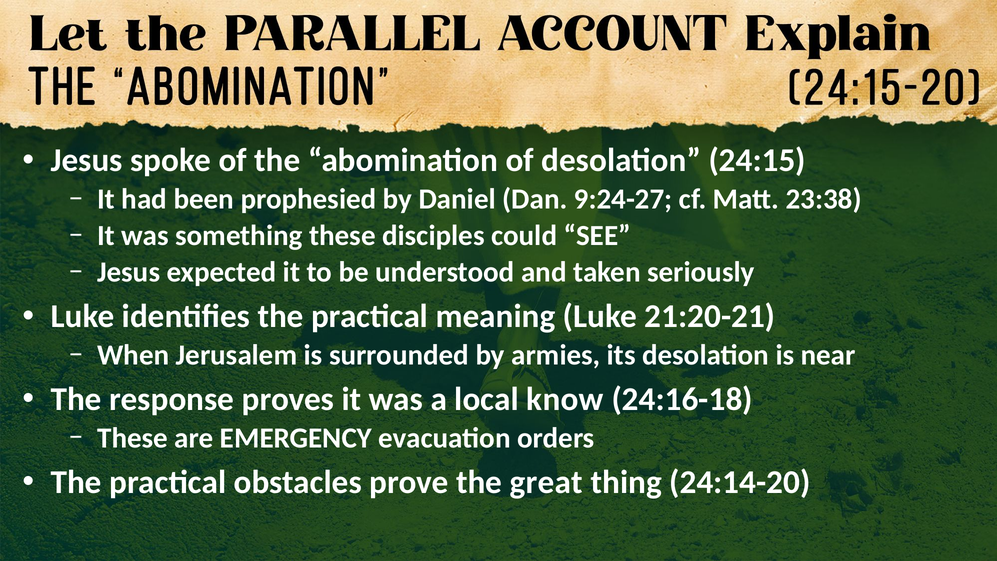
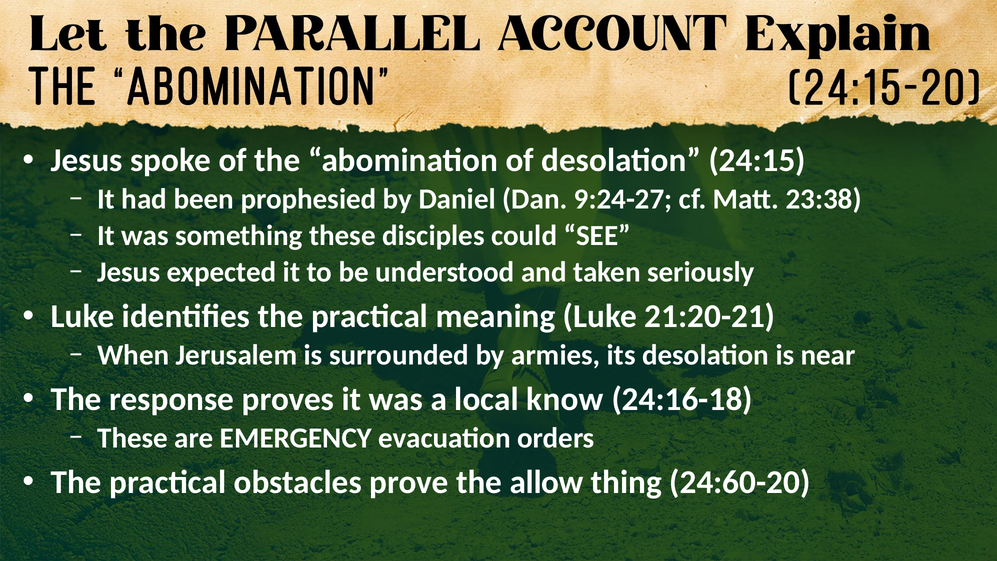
great: great -> allow (547, 482)
24:14-20: 24:14-20 -> 24:60-20 (740, 482)
